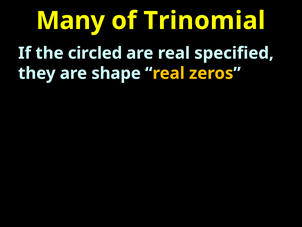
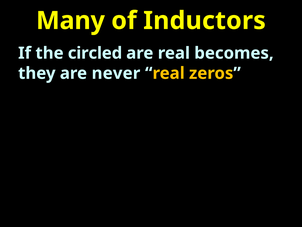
Trinomial: Trinomial -> Inductors (205, 21)
specified: specified -> becomes (234, 53)
shape: shape -> never (116, 73)
